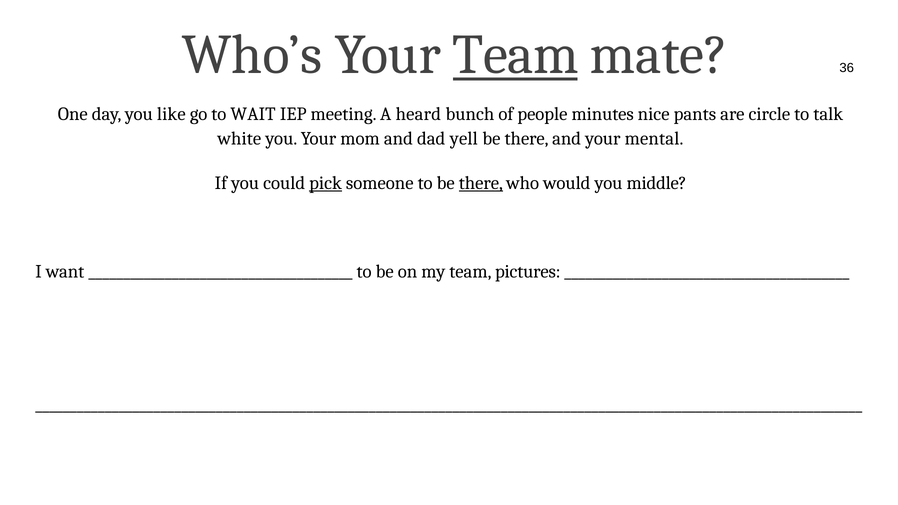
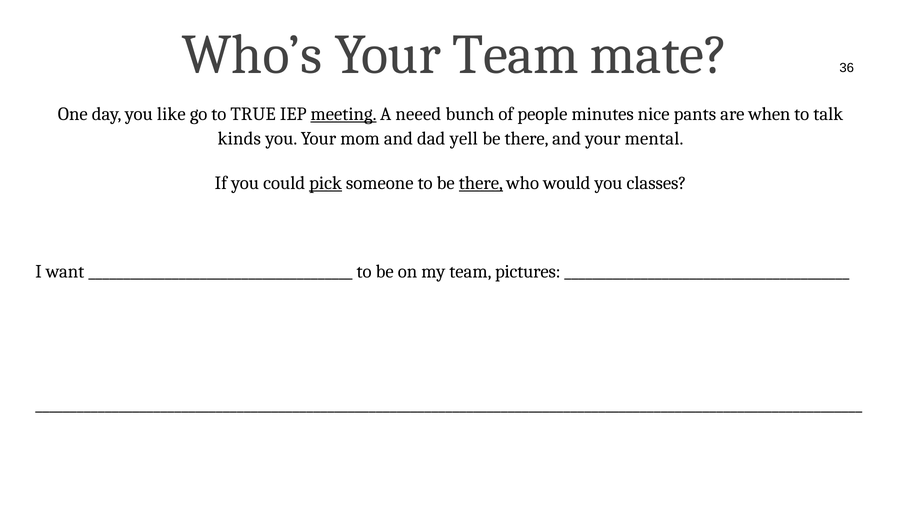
Team underline: present -> none (516, 55)
WAIT: WAIT -> TRUE (253, 114)
meeting underline: none -> present (344, 114)
heard: heard -> neeed (418, 114)
circle: circle -> when (769, 114)
white: white -> kinds (239, 139)
middle: middle -> classes (656, 183)
